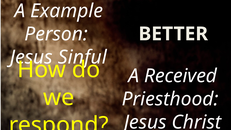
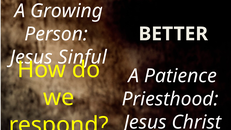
Example: Example -> Growing (67, 11)
Received: Received -> Patience (180, 76)
